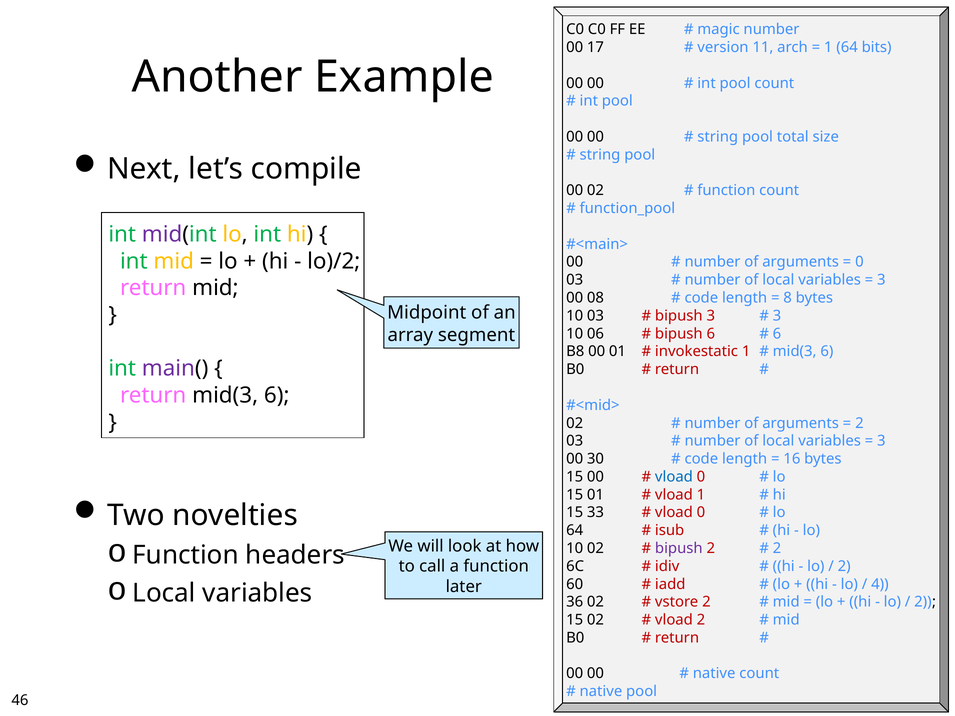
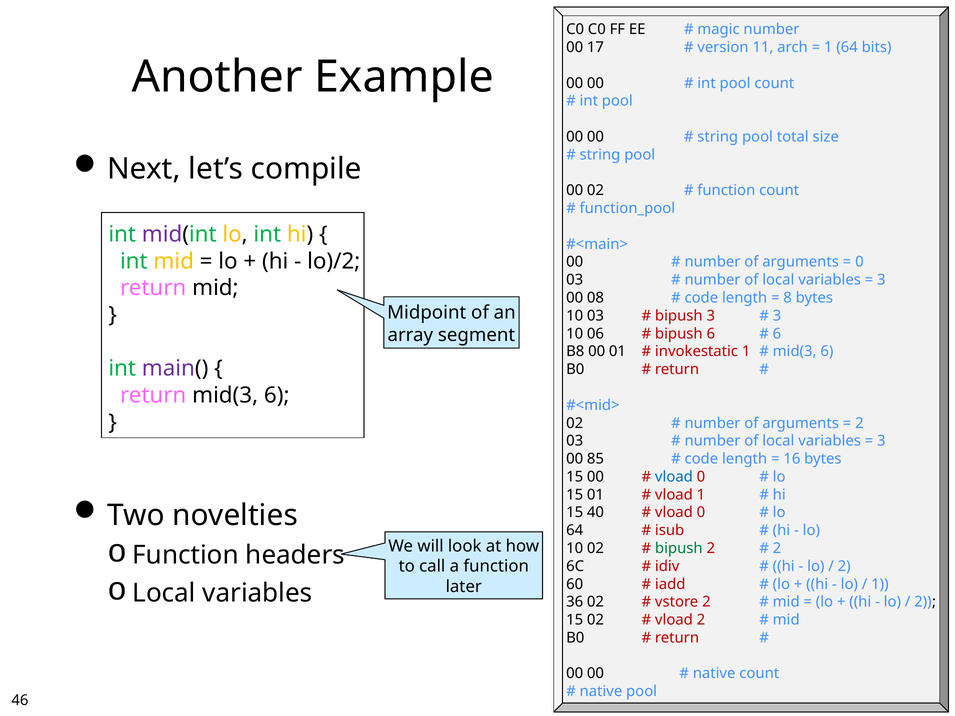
30: 30 -> 85 (595, 459)
33: 33 -> 40 (595, 513)
bipush colour: purple -> green (679, 549)
4: 4 -> 1 (880, 584)
